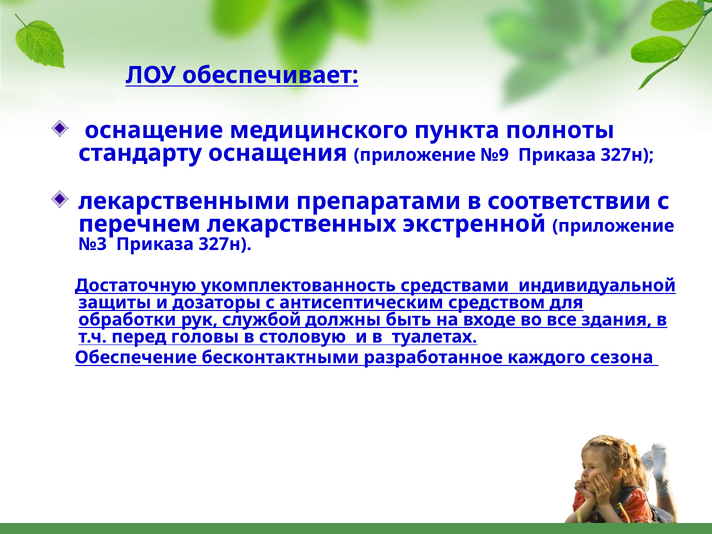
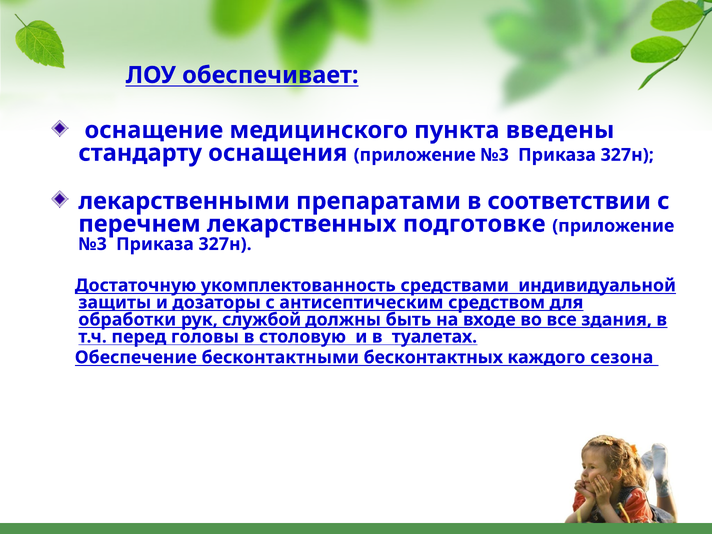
полноты: полноты -> введены (560, 130)
оснащения приложение №9: №9 -> №3 (495, 155)
экстренной: экстренной -> подготовке (474, 224)
разработанное: разработанное -> бесконтактных (433, 357)
